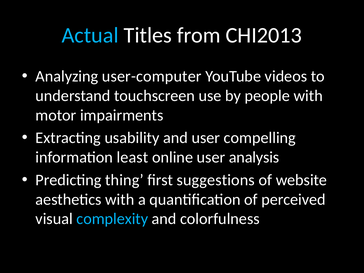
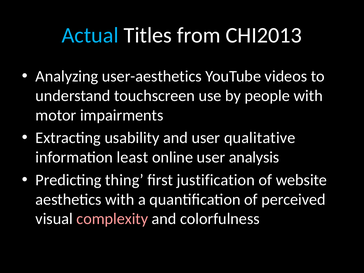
user-computer: user-computer -> user-aesthetics (152, 76)
compelling: compelling -> qualitative (260, 138)
suggestions: suggestions -> justification (216, 180)
complexity colour: light blue -> pink (112, 219)
